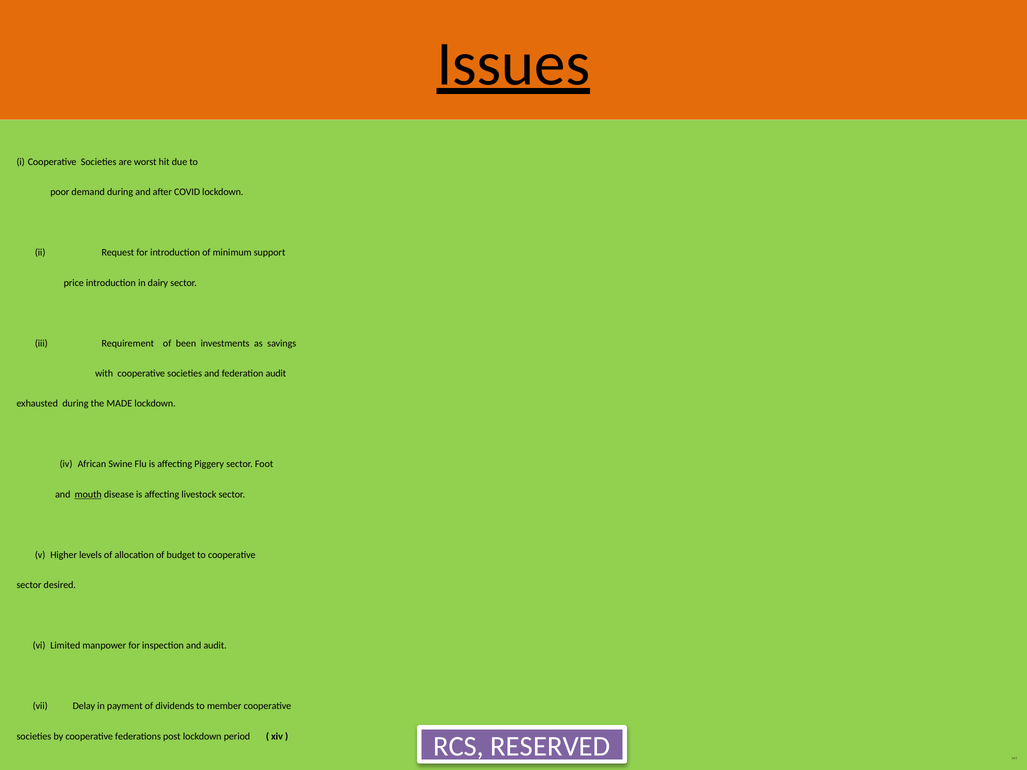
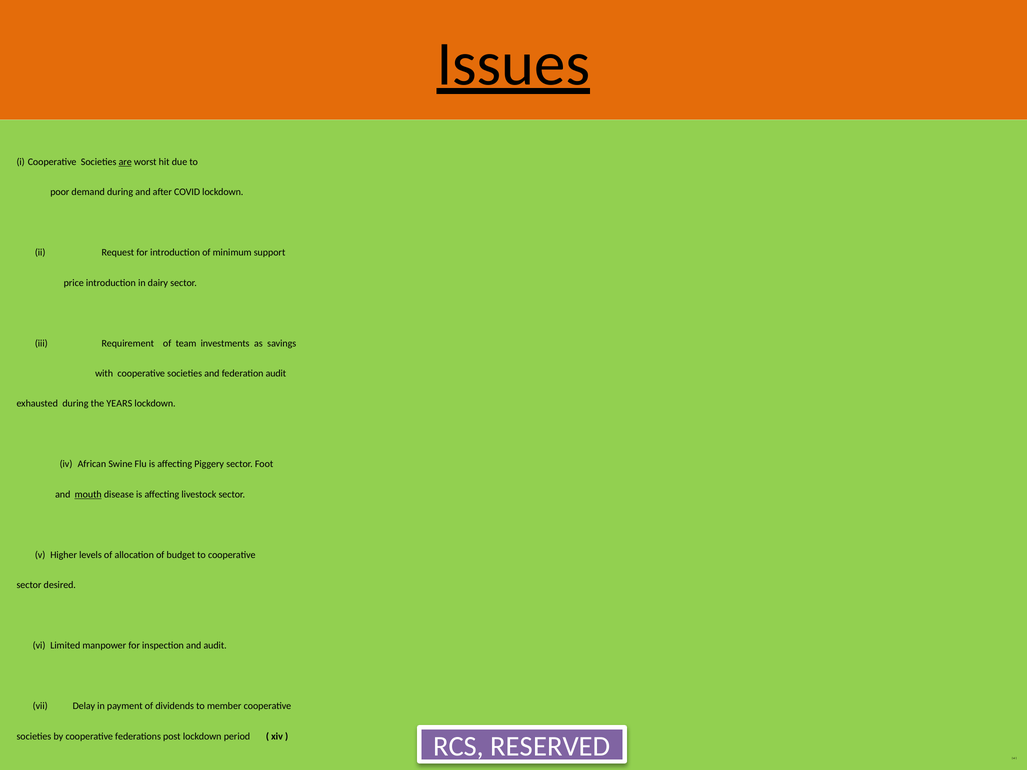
are underline: none -> present (125, 162)
been: been -> team (186, 343)
MADE: MADE -> YEARS (119, 404)
